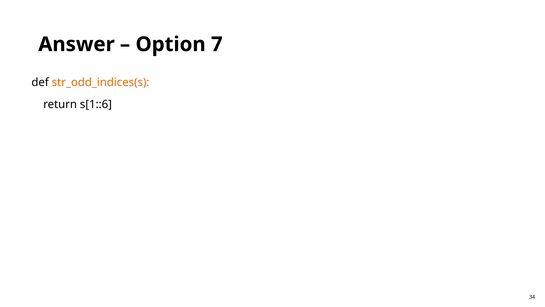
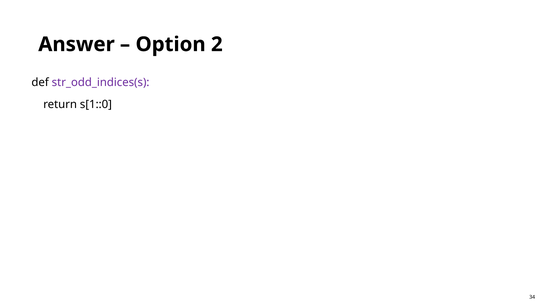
7: 7 -> 2 (217, 44)
str_odd_indices(s colour: orange -> purple (101, 82)
s[1::6: s[1::6 -> s[1::0 (96, 104)
